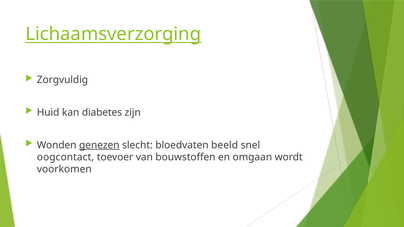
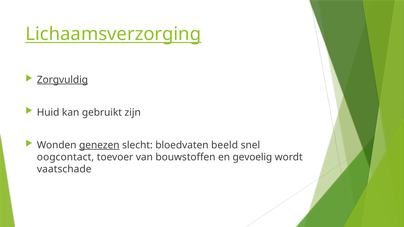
Zorgvuldig underline: none -> present (62, 80)
diabetes: diabetes -> gebruikt (102, 113)
omgaan: omgaan -> gevoelig (252, 157)
voorkomen: voorkomen -> vaatschade (64, 169)
